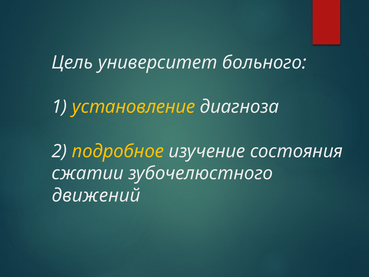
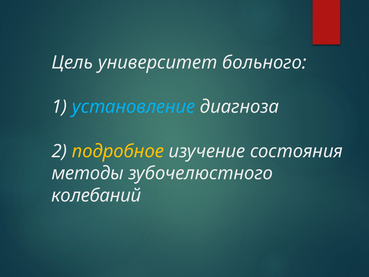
установление colour: yellow -> light blue (134, 107)
сжатии: сжатии -> методы (88, 173)
движений: движений -> колебаний (96, 195)
